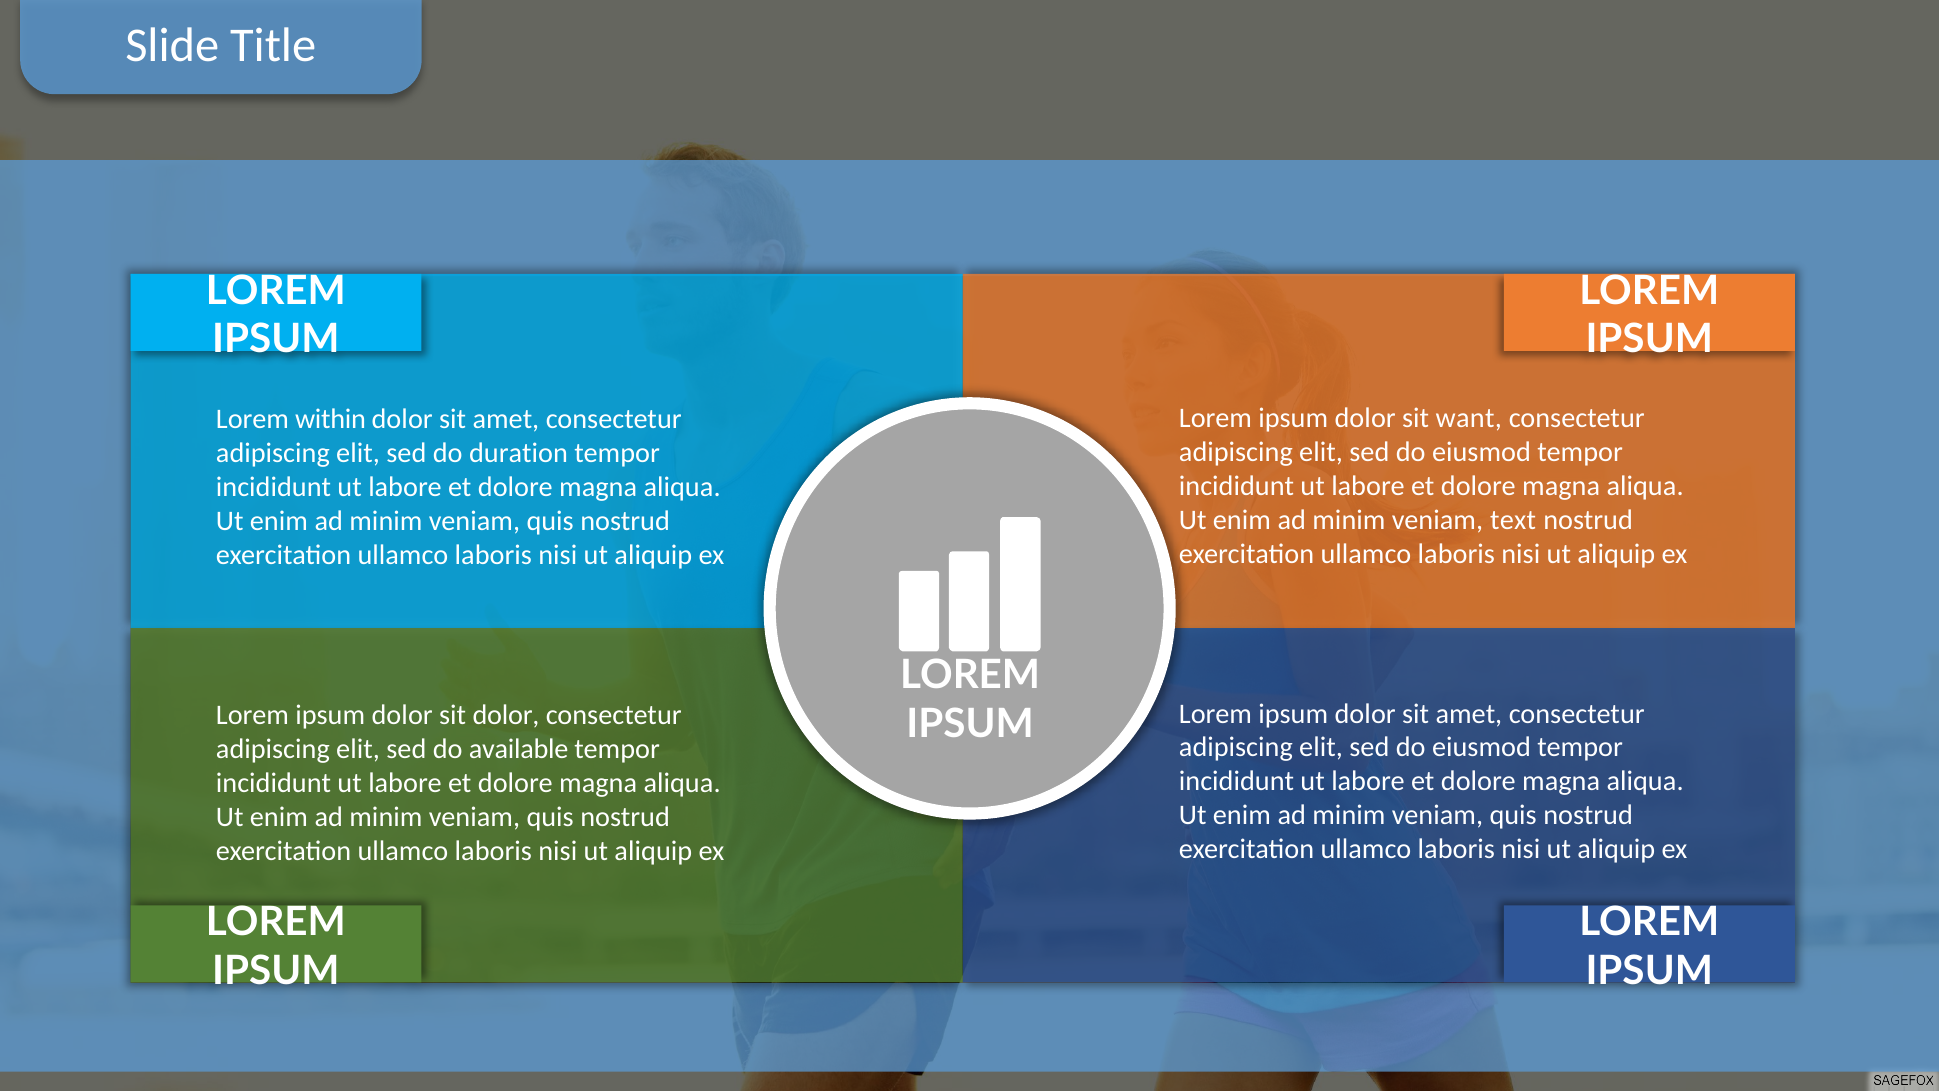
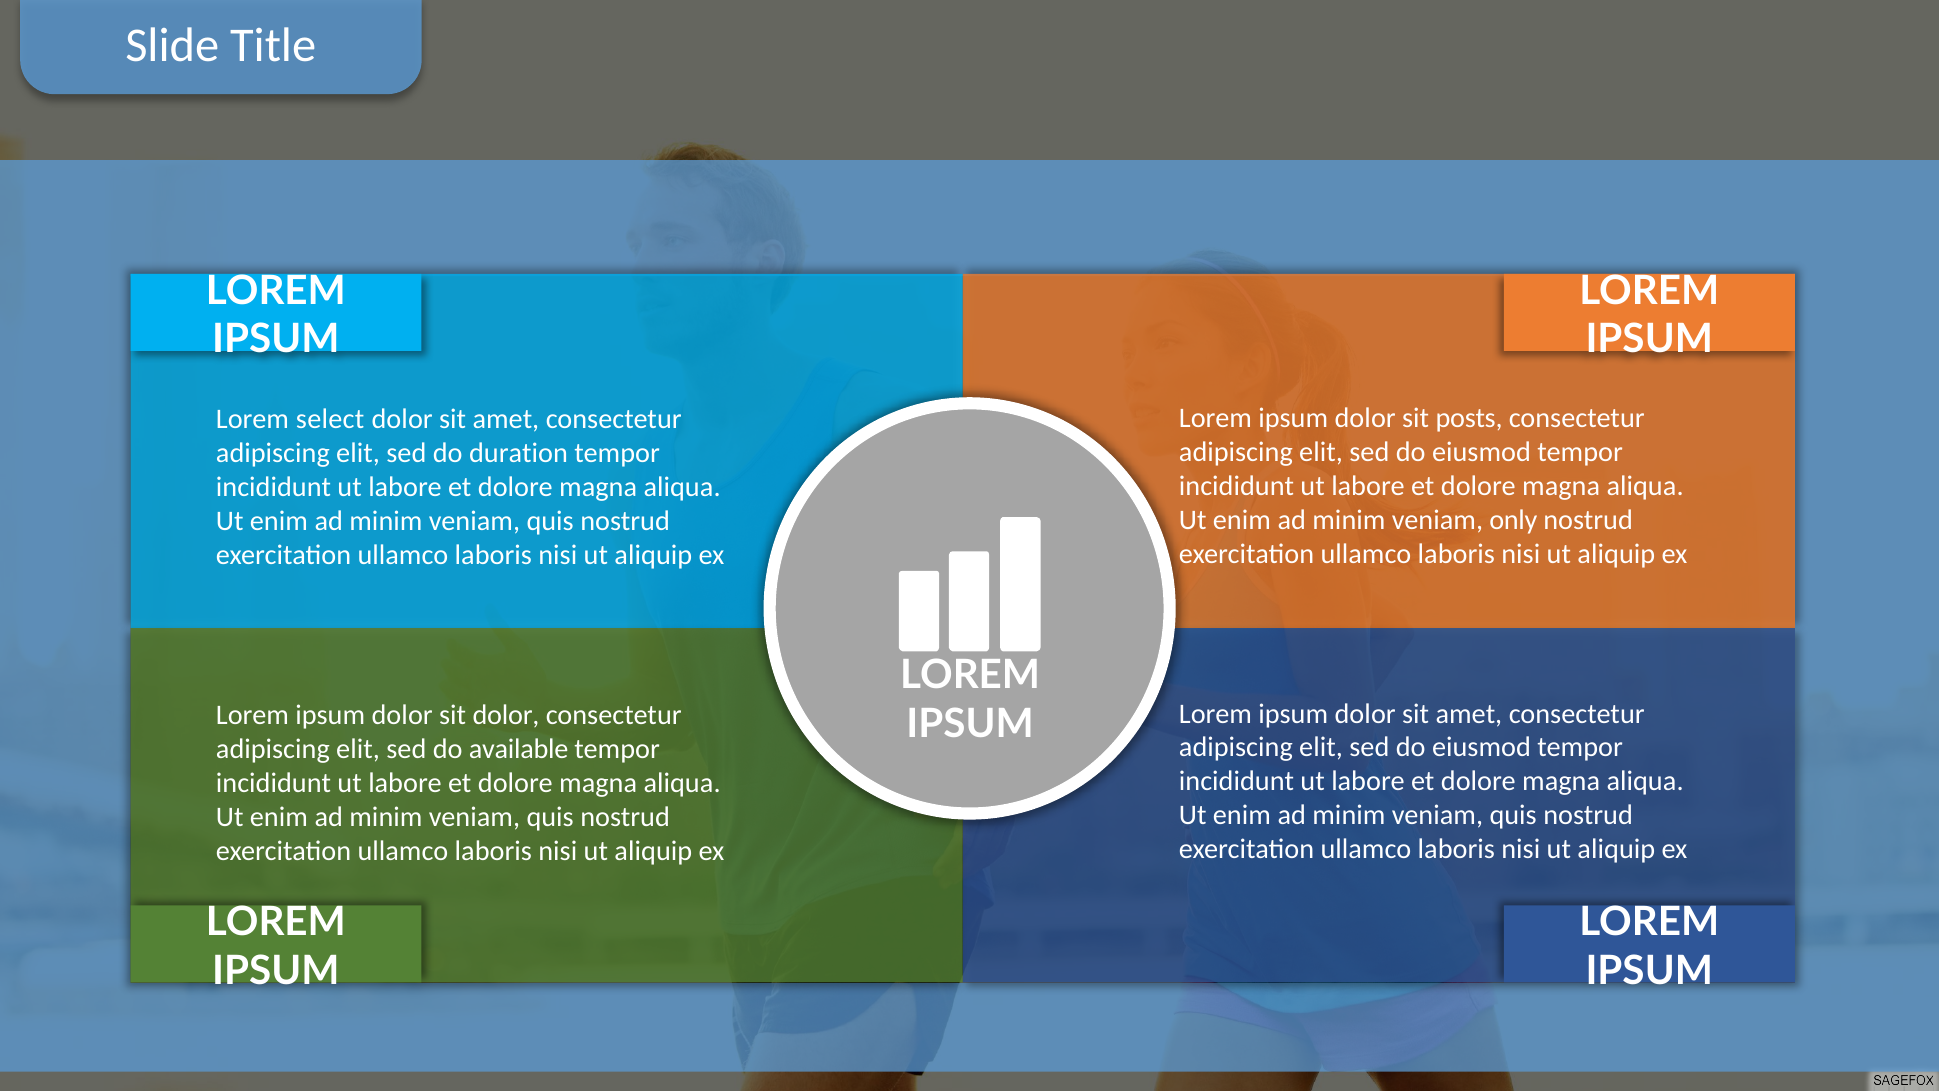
want: want -> posts (1469, 418)
within: within -> select (330, 419)
text: text -> only (1513, 520)
